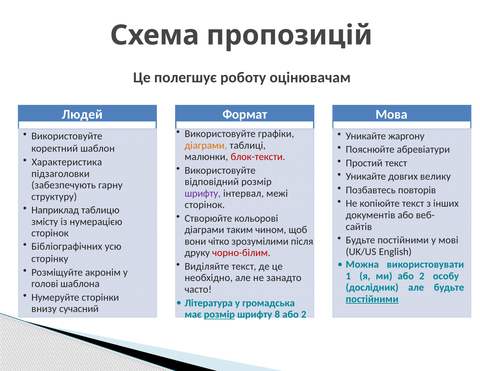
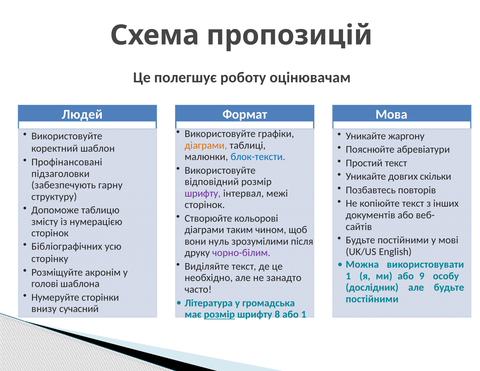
блок-тексти colour: red -> blue (258, 157)
Характеристика: Характеристика -> Профінансовані (67, 162)
велику: велику -> скільки (436, 176)
Наприклад: Наприклад -> Допоможе (55, 210)
чітко: чітко -> нуль (219, 241)
чорно-білим colour: red -> purple (241, 253)
ми або 2: 2 -> 9 (422, 276)
постійними underline: present -> none (372, 299)
8 або 2: 2 -> 1 (304, 314)
